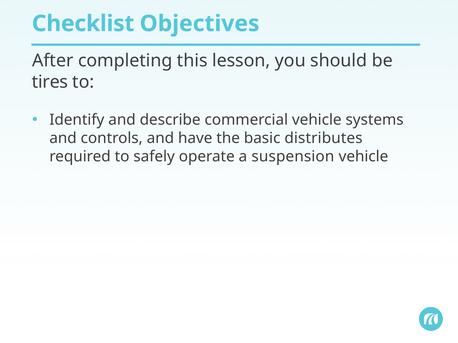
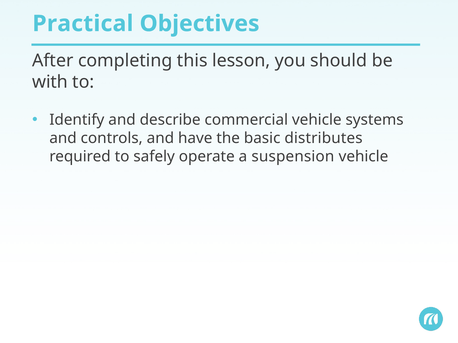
Checklist: Checklist -> Practical (83, 24)
tires: tires -> with (50, 82)
